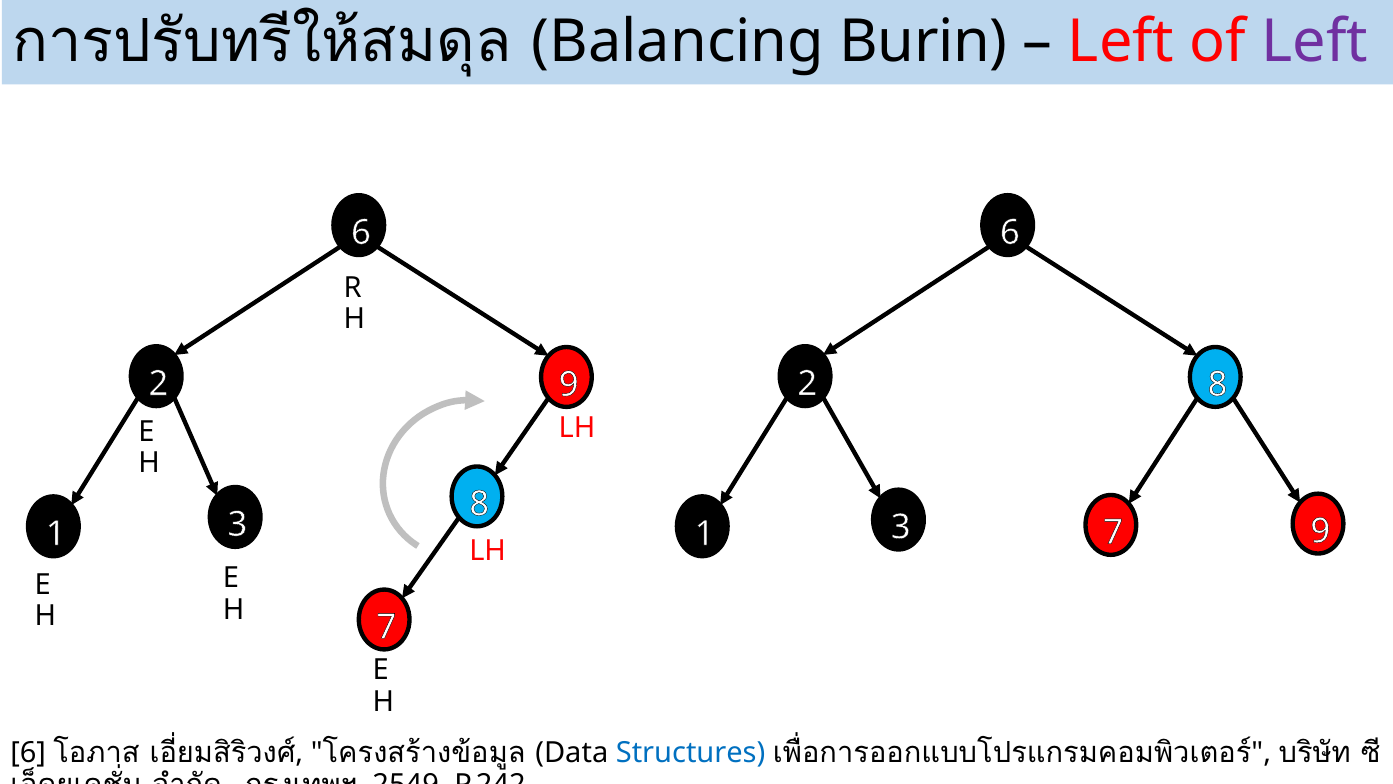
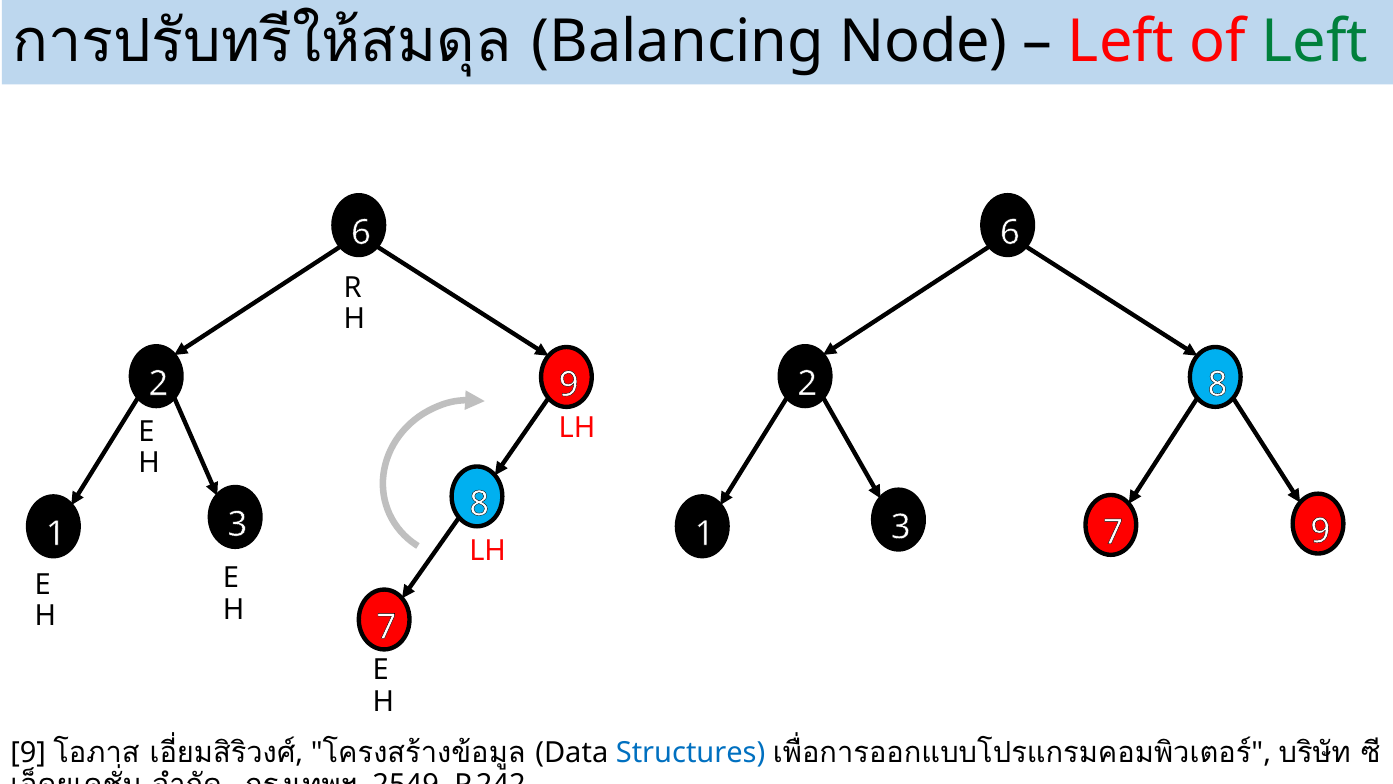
Burin: Burin -> Node (923, 42)
Left colour: purple -> green (1315, 42)
6: 6 -> 9 (28, 753)
